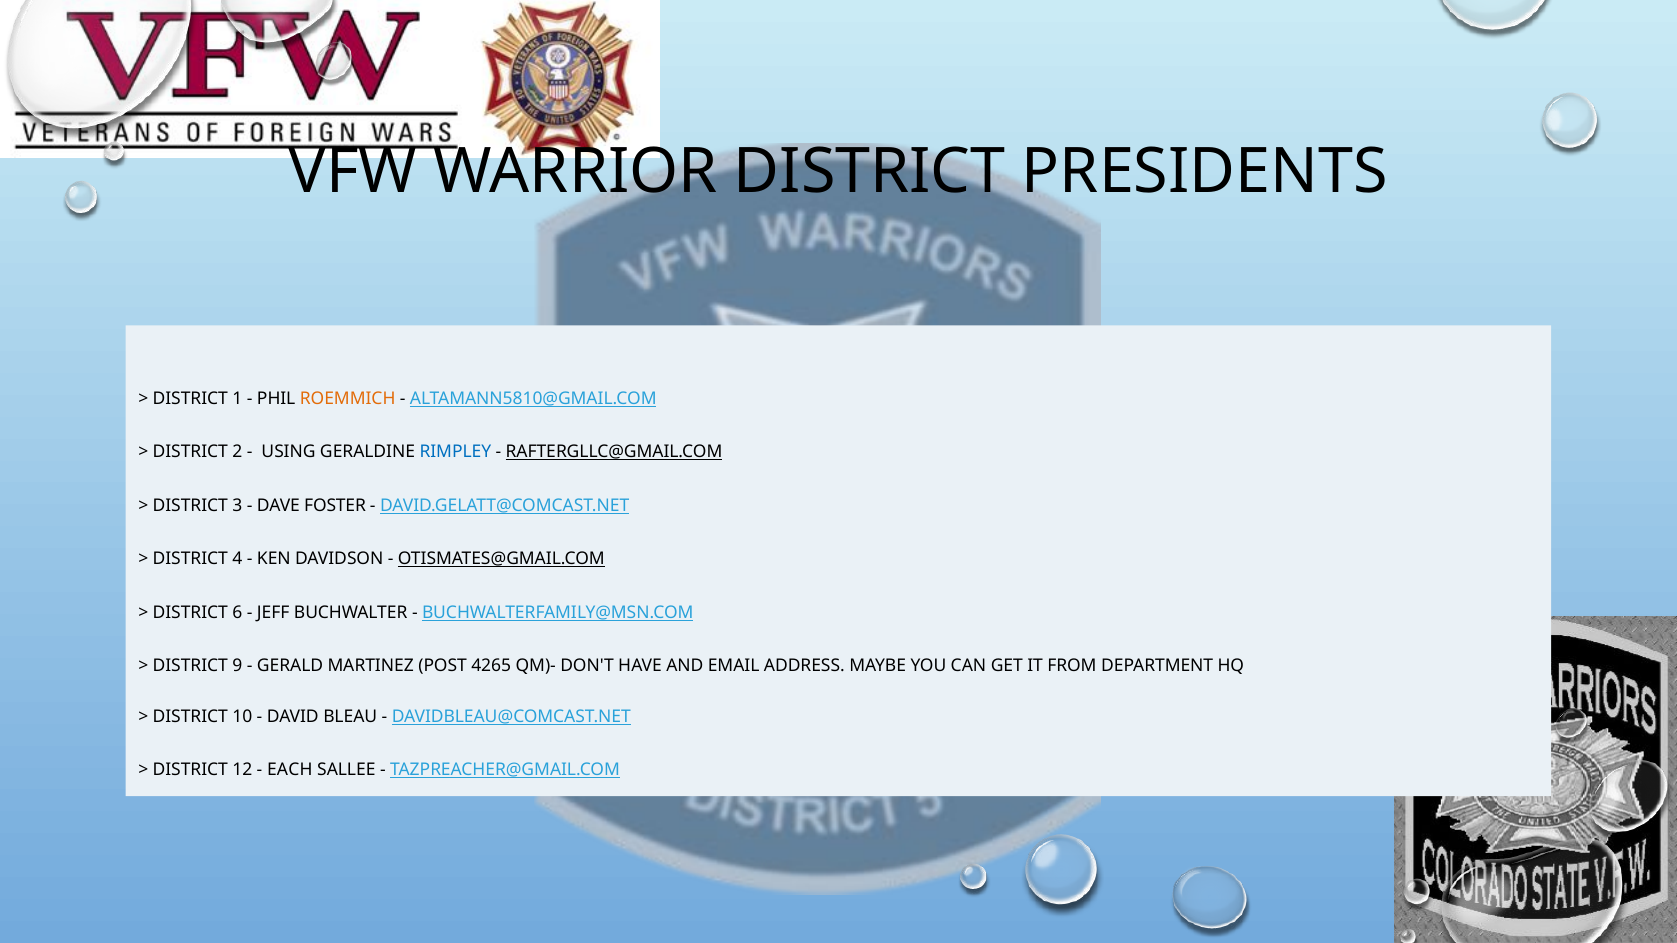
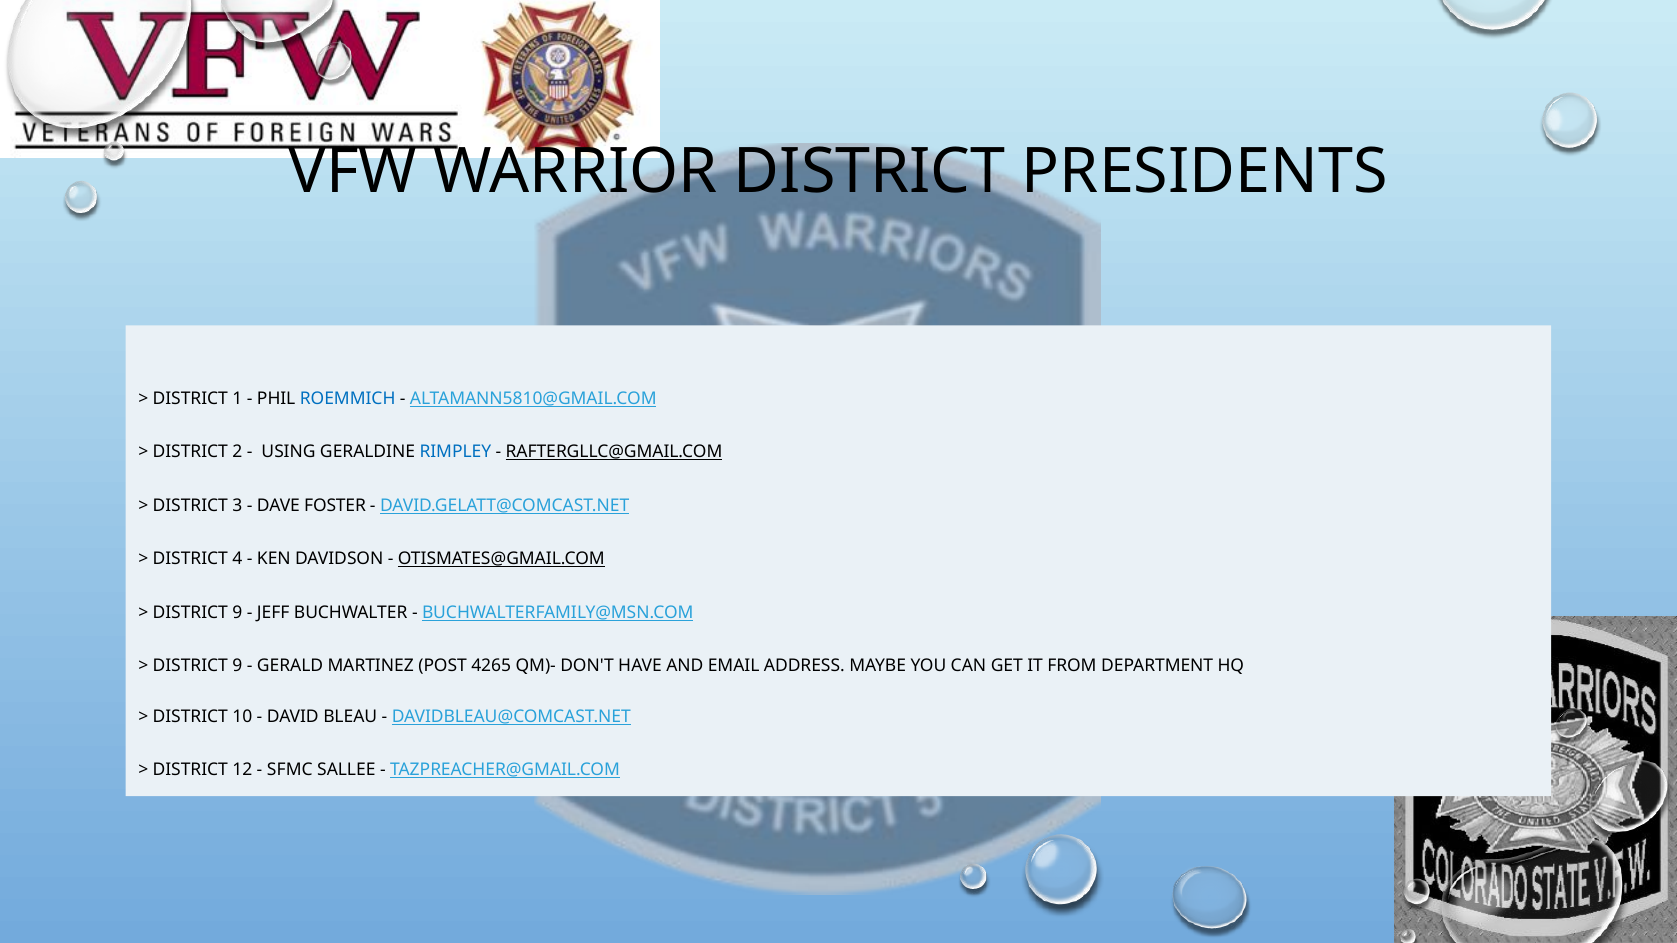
ROEMMICH colour: orange -> blue (348, 399)
6: 6 -> 9 (237, 613)
EACH: EACH -> SFMC (290, 770)
